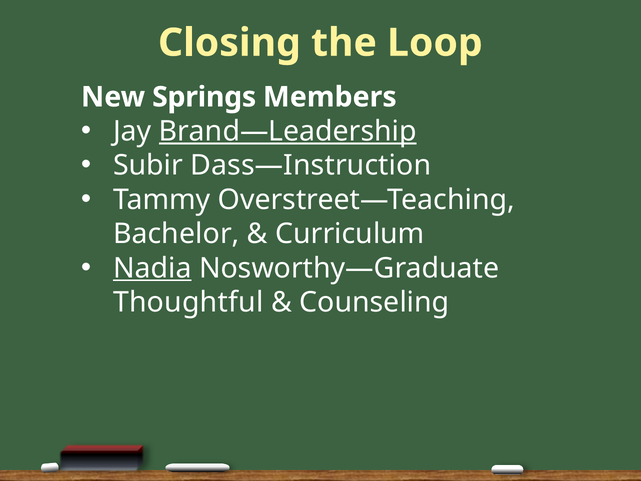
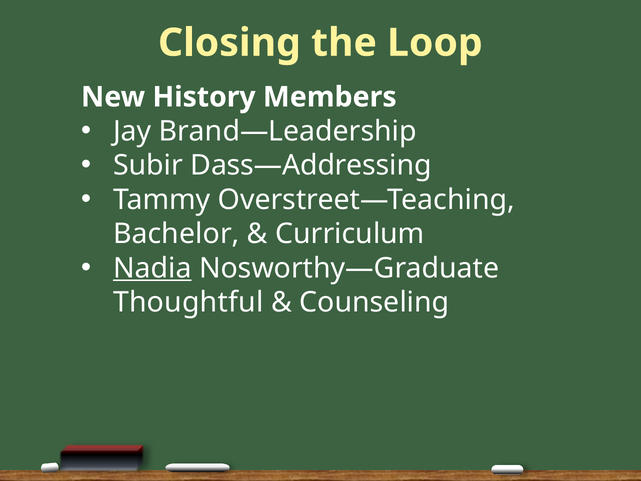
Springs: Springs -> History (204, 97)
Brand—Leadership underline: present -> none (288, 131)
Dass—Instruction: Dass—Instruction -> Dass—Addressing (311, 165)
